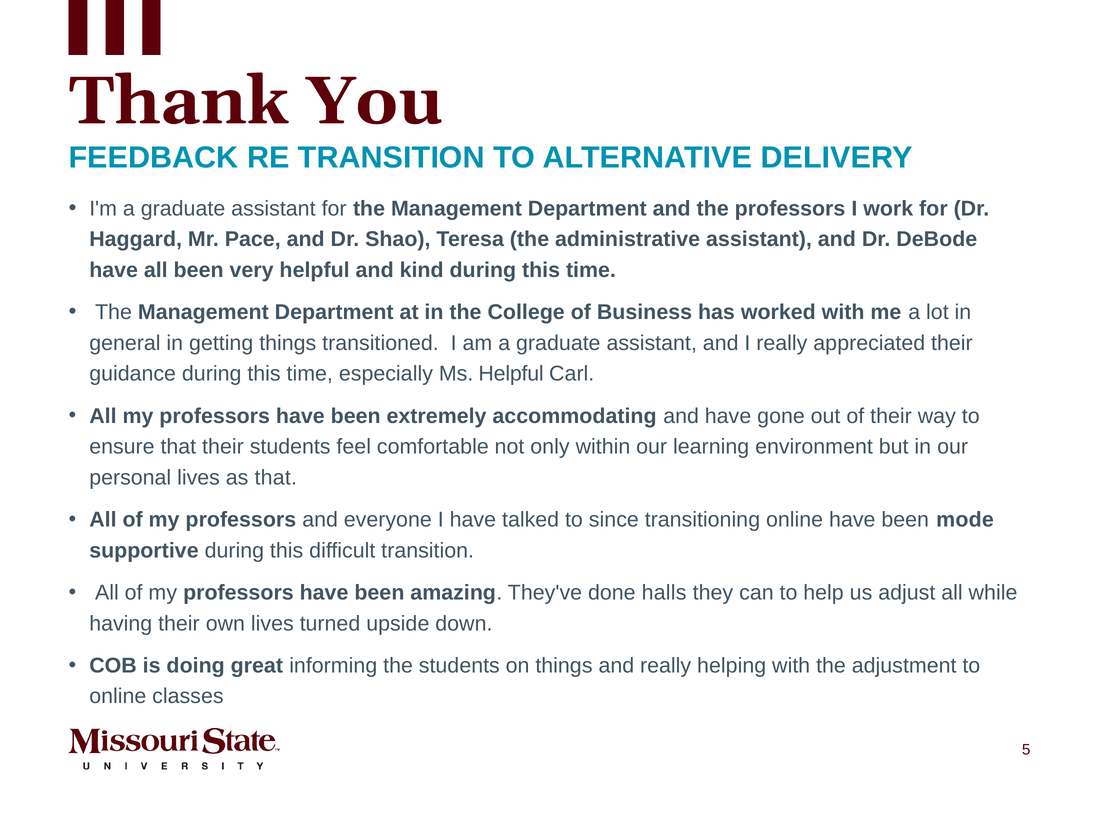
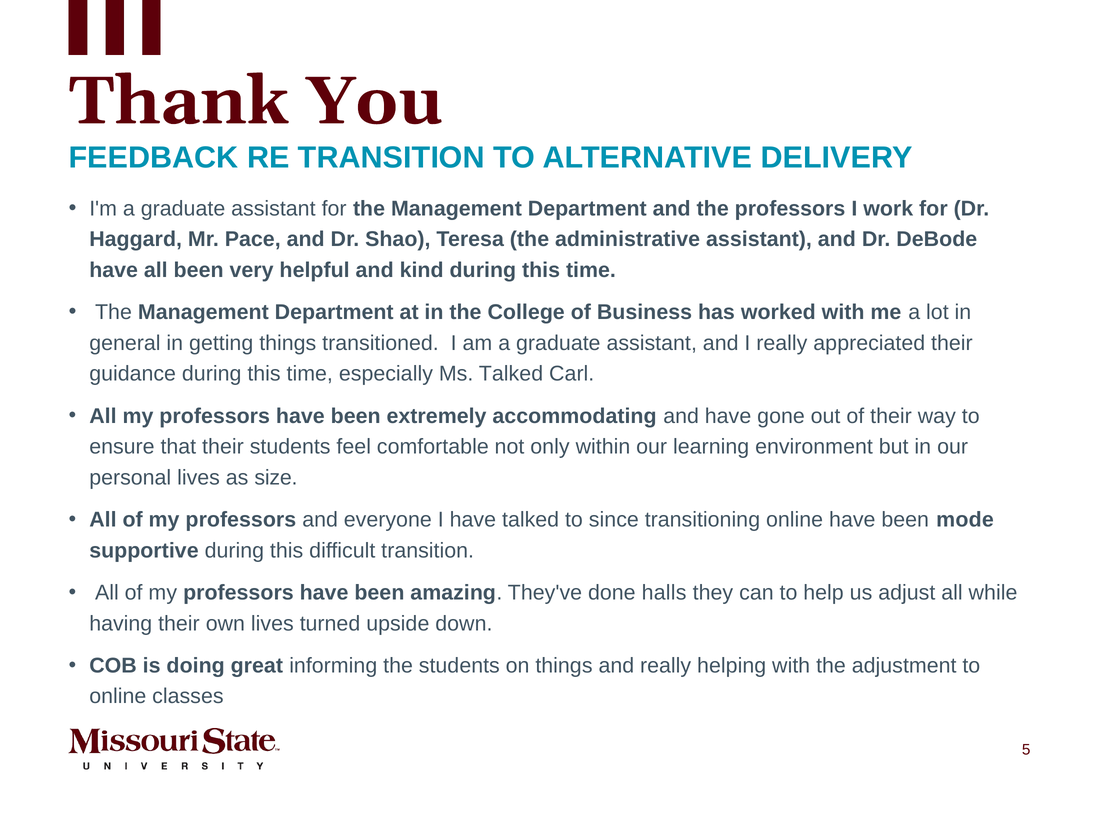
Ms Helpful: Helpful -> Talked (511, 374)
as that: that -> size (276, 478)
